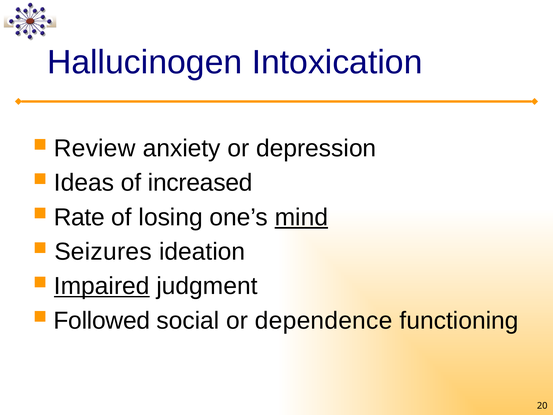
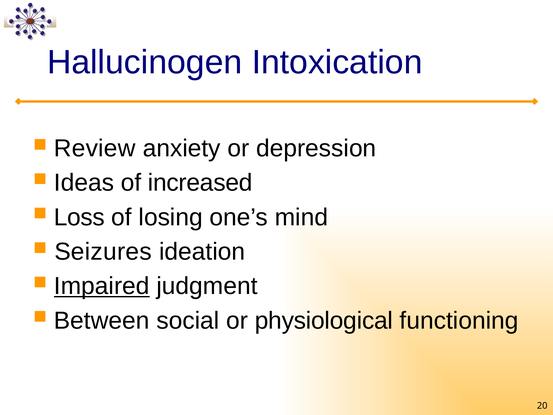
Rate: Rate -> Loss (79, 217)
mind underline: present -> none (301, 217)
Followed: Followed -> Between (102, 320)
dependence: dependence -> physiological (324, 320)
